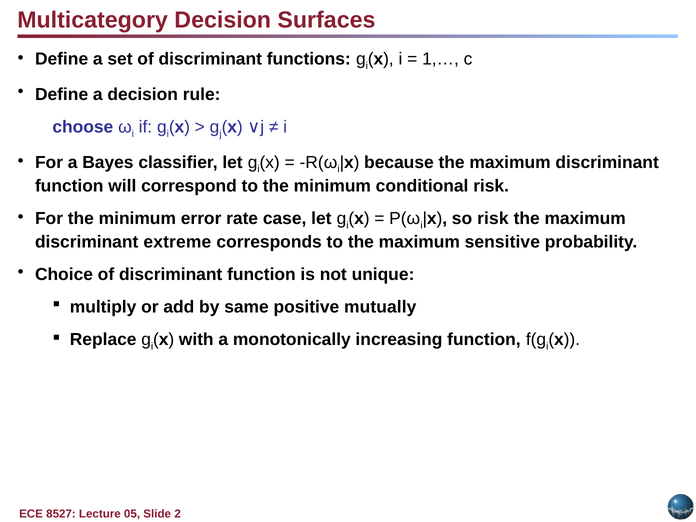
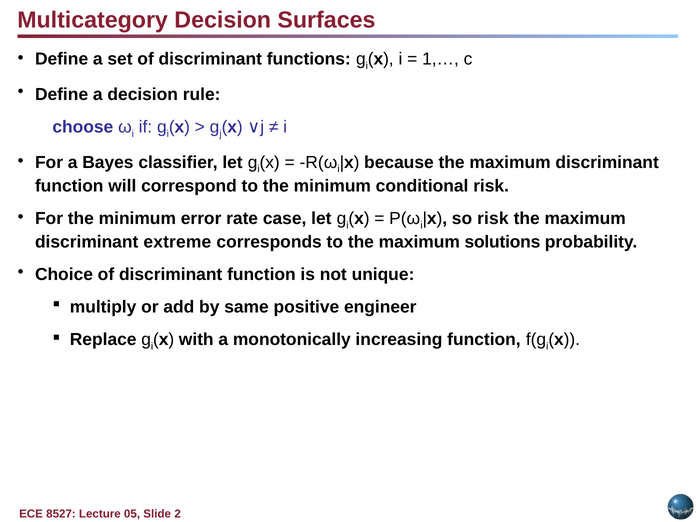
sensitive: sensitive -> solutions (502, 242)
mutually: mutually -> engineer (380, 307)
